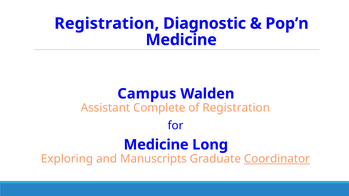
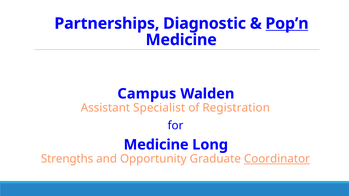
Registration: Registration -> Partnerships (107, 24)
Pop’n underline: none -> present (287, 24)
Complete: Complete -> Specialist (159, 108)
Exploring: Exploring -> Strengths (67, 159)
Manuscripts: Manuscripts -> Opportunity (153, 159)
